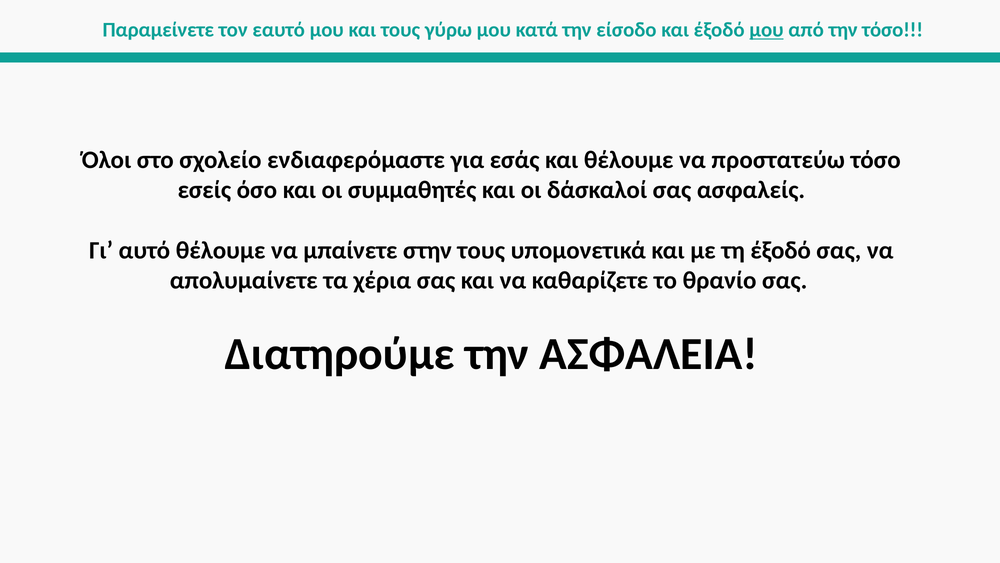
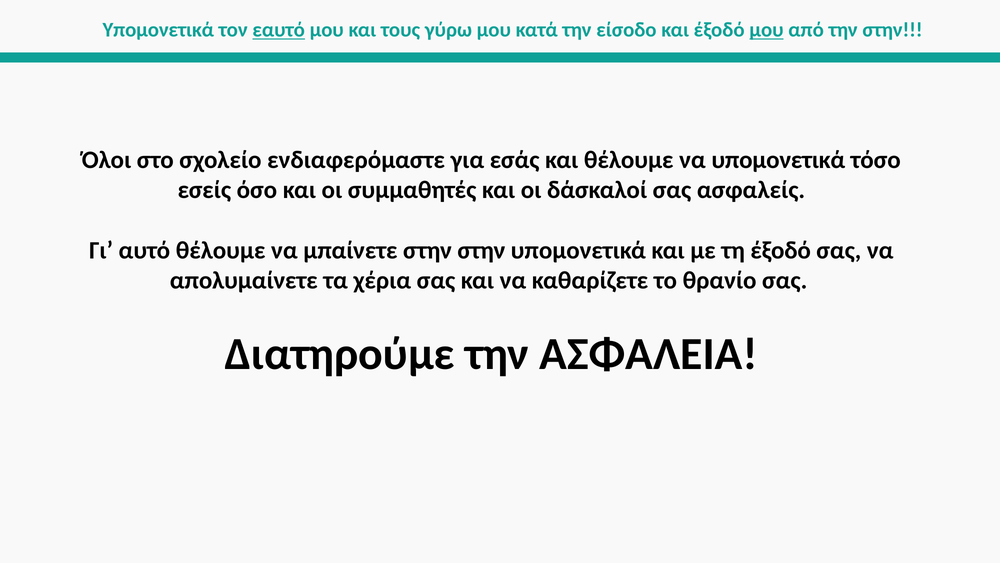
Παραμείνετε: Παραμείνετε -> Υπομονετικά (158, 30)
εαυτό underline: none -> present (279, 30)
την τόσο: τόσο -> στην (893, 30)
να προστατεύω: προστατεύω -> υπομονετικά (778, 160)
στην τους: τους -> στην (481, 250)
